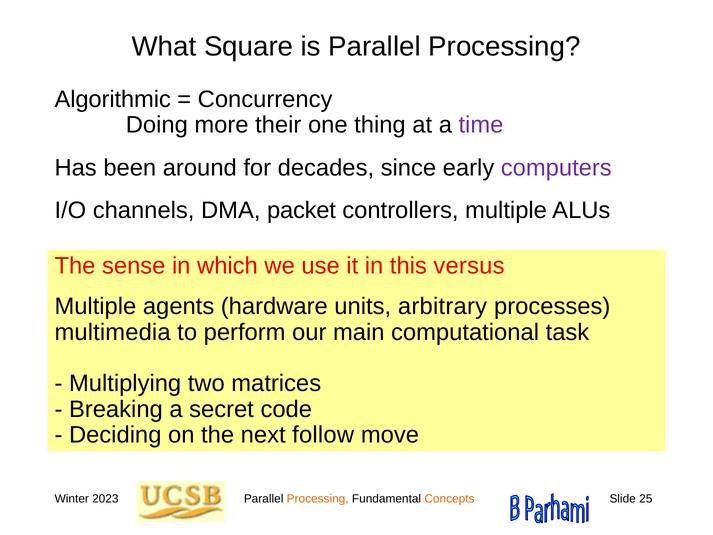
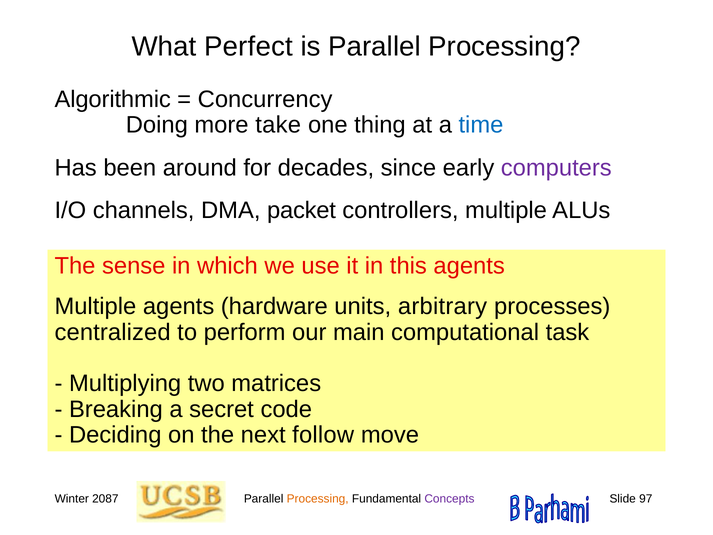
Square: Square -> Perfect (249, 46)
their: their -> take (278, 125)
time colour: purple -> blue (481, 125)
this versus: versus -> agents (469, 266)
multimedia: multimedia -> centralized (113, 332)
2023: 2023 -> 2087 (105, 499)
Concepts colour: orange -> purple (449, 499)
25: 25 -> 97 (646, 499)
